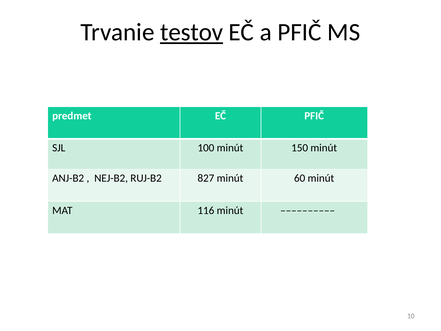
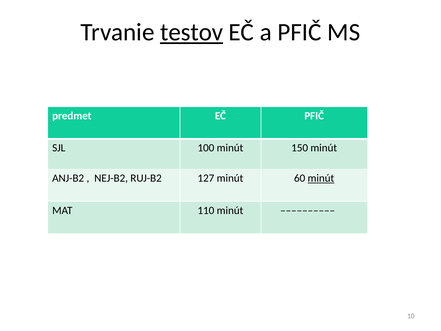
827: 827 -> 127 (206, 178)
minút underline: none -> present (321, 178)
116: 116 -> 110 (206, 210)
